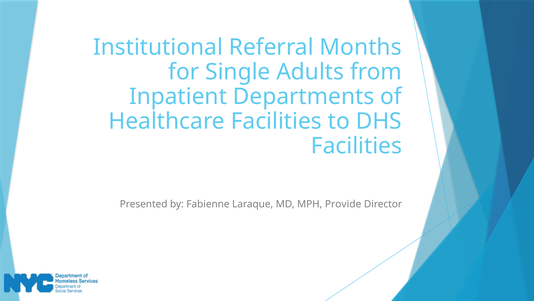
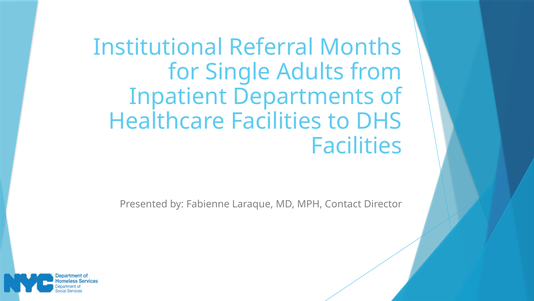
Provide: Provide -> Contact (343, 204)
